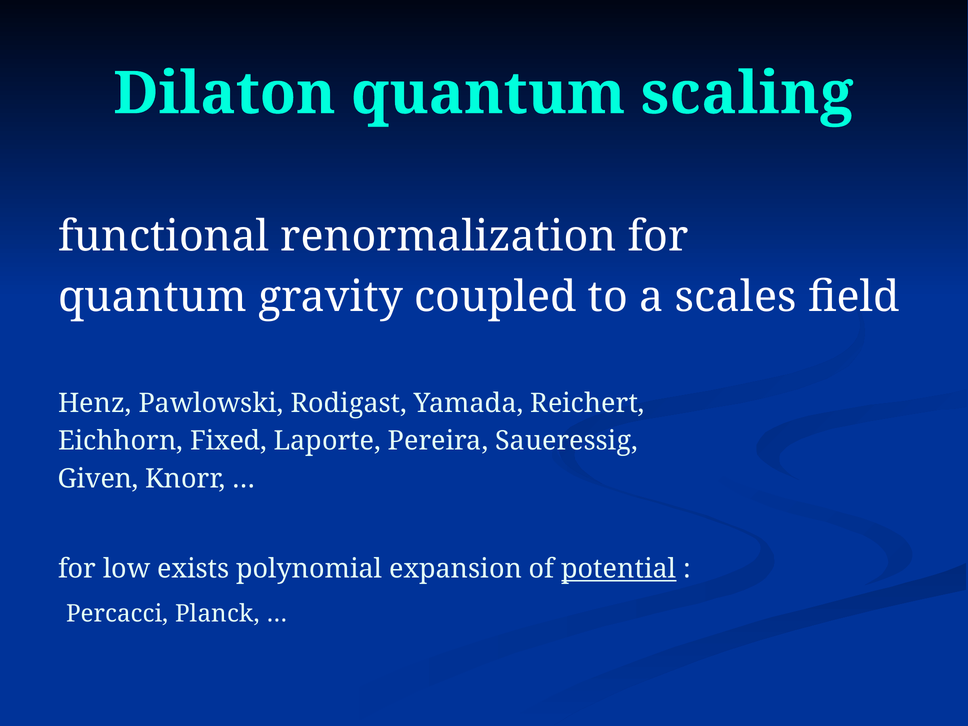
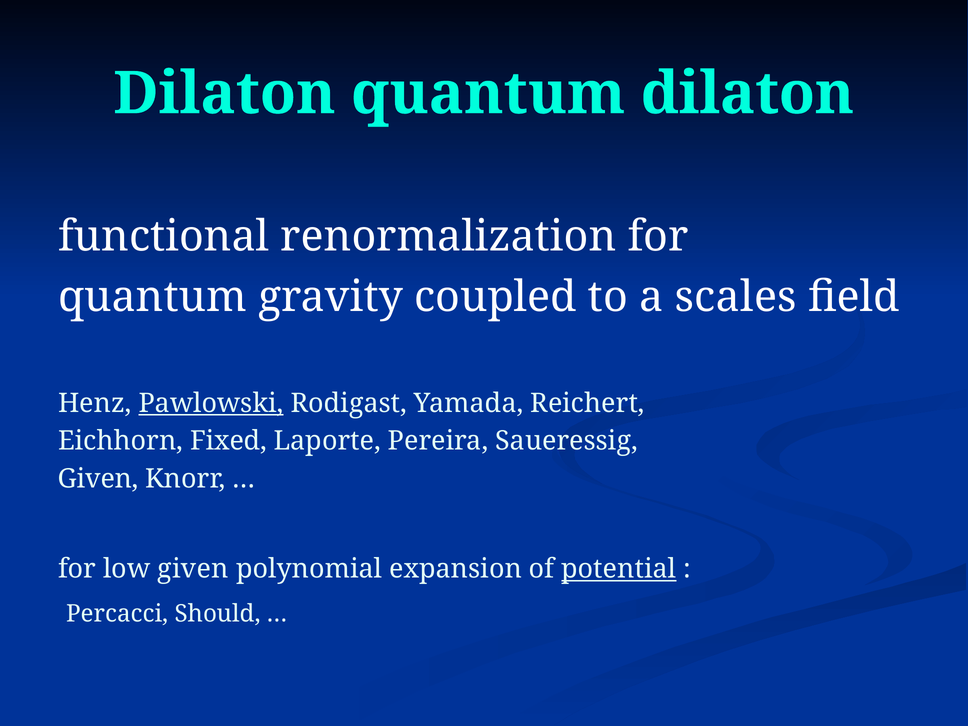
quantum scaling: scaling -> dilaton (747, 94)
Pawlowski underline: none -> present (211, 403)
low exists: exists -> given (193, 569)
Planck: Planck -> Should (218, 614)
